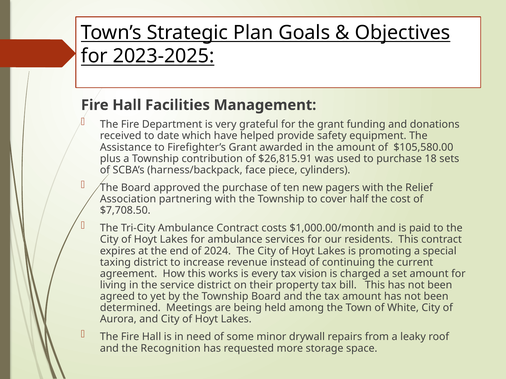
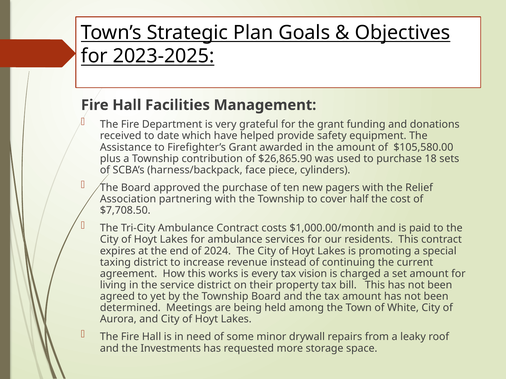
$26,815.91: $26,815.91 -> $26,865.90 (285, 159)
Recognition: Recognition -> Investments (171, 349)
